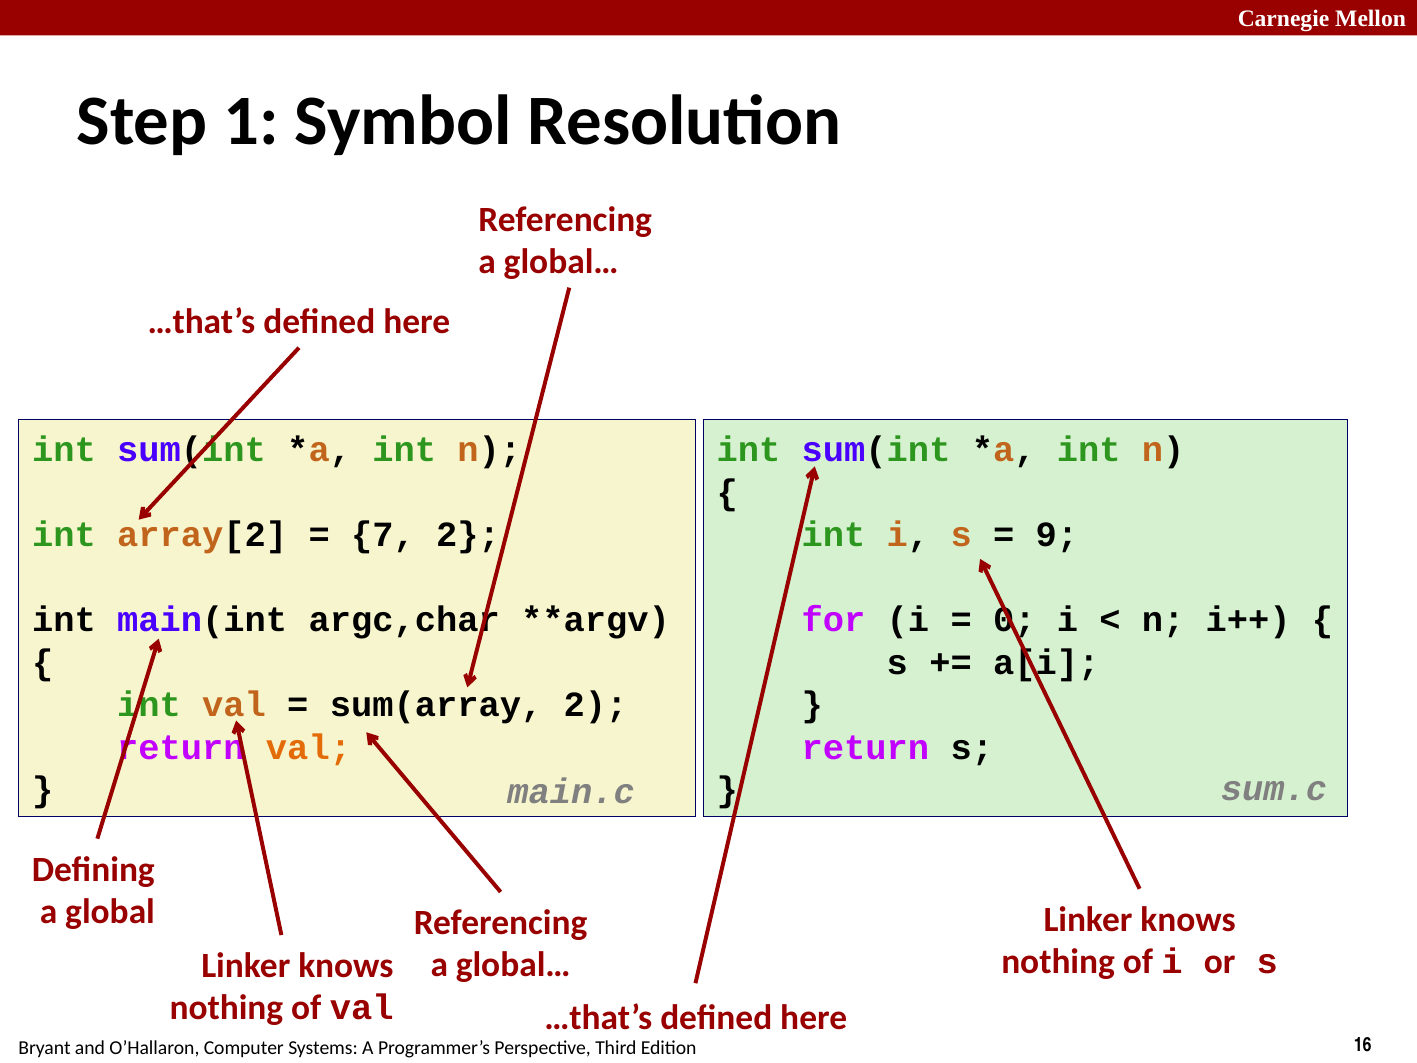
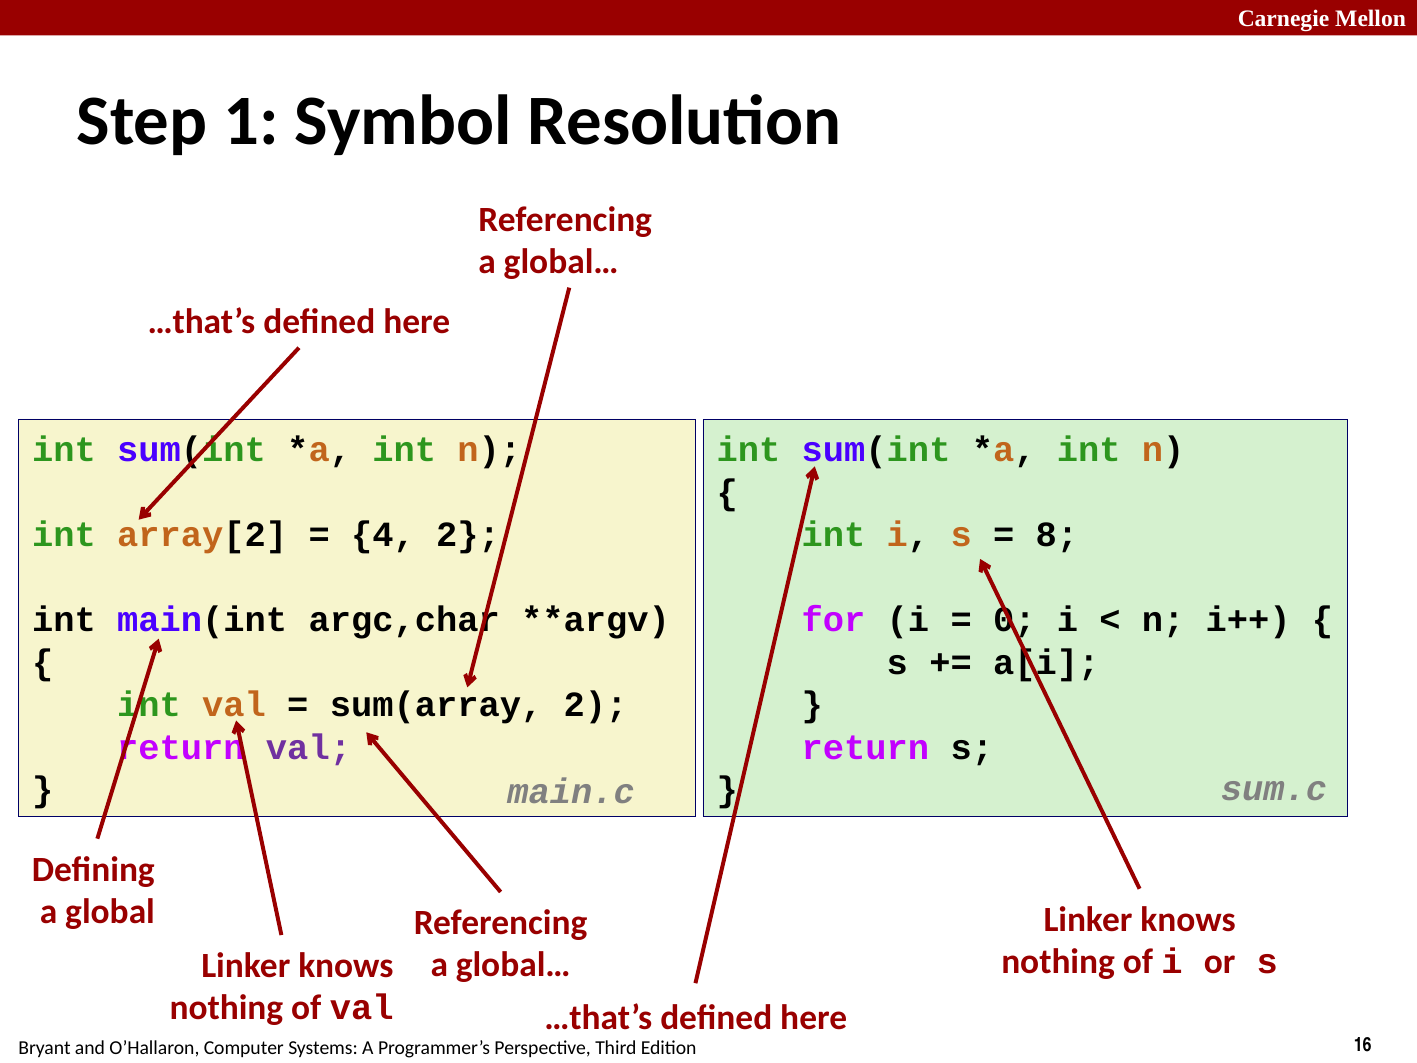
7: 7 -> 4 (383, 535)
9: 9 -> 8 (1057, 535)
val colour: orange -> purple (309, 747)
